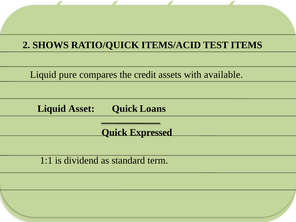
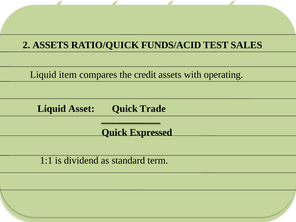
2 SHOWS: SHOWS -> ASSETS (51, 45)
ITEMS/ACID: ITEMS/ACID -> FUNDS/ACID (171, 45)
ITEMS: ITEMS -> SALES (246, 45)
pure: pure -> item (68, 75)
available: available -> operating (223, 75)
Loans: Loans -> Trade (153, 109)
